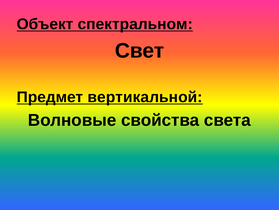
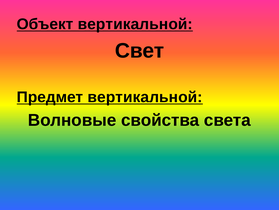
Объект спектральном: спектральном -> вертикальной (135, 24)
